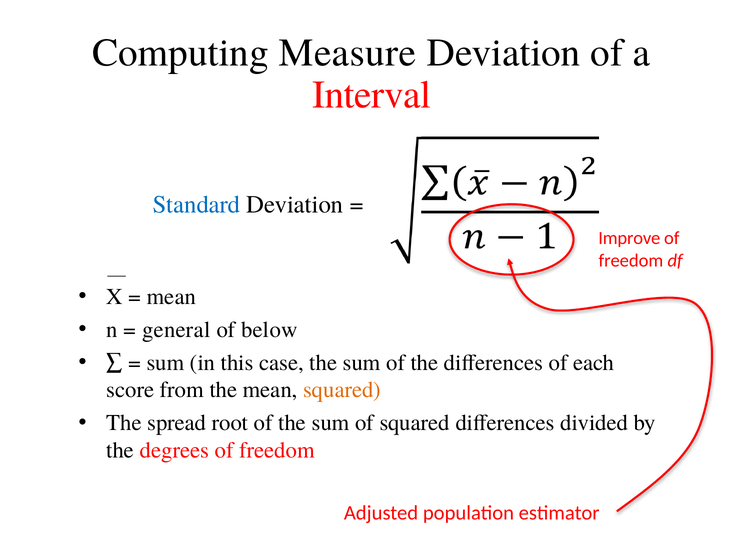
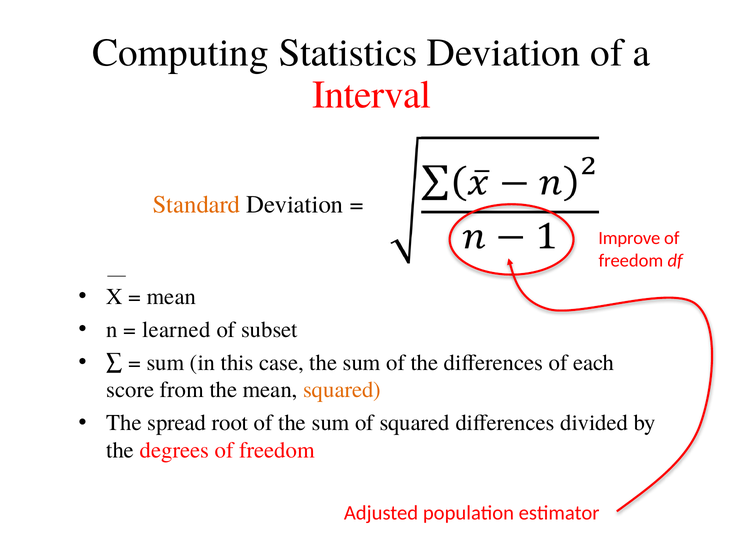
Measure: Measure -> Statistics (348, 53)
Standard colour: blue -> orange (197, 205)
general: general -> learned (176, 330)
below: below -> subset (269, 330)
